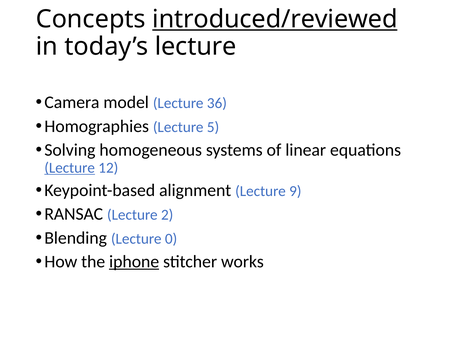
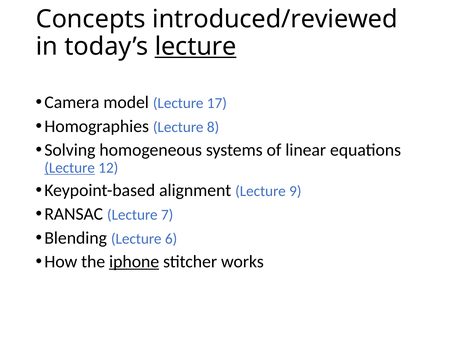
introduced/reviewed underline: present -> none (275, 19)
lecture underline: none -> present (196, 46)
36: 36 -> 17 (217, 103)
5: 5 -> 8 (213, 127)
2: 2 -> 7 (167, 215)
0: 0 -> 6 (171, 239)
